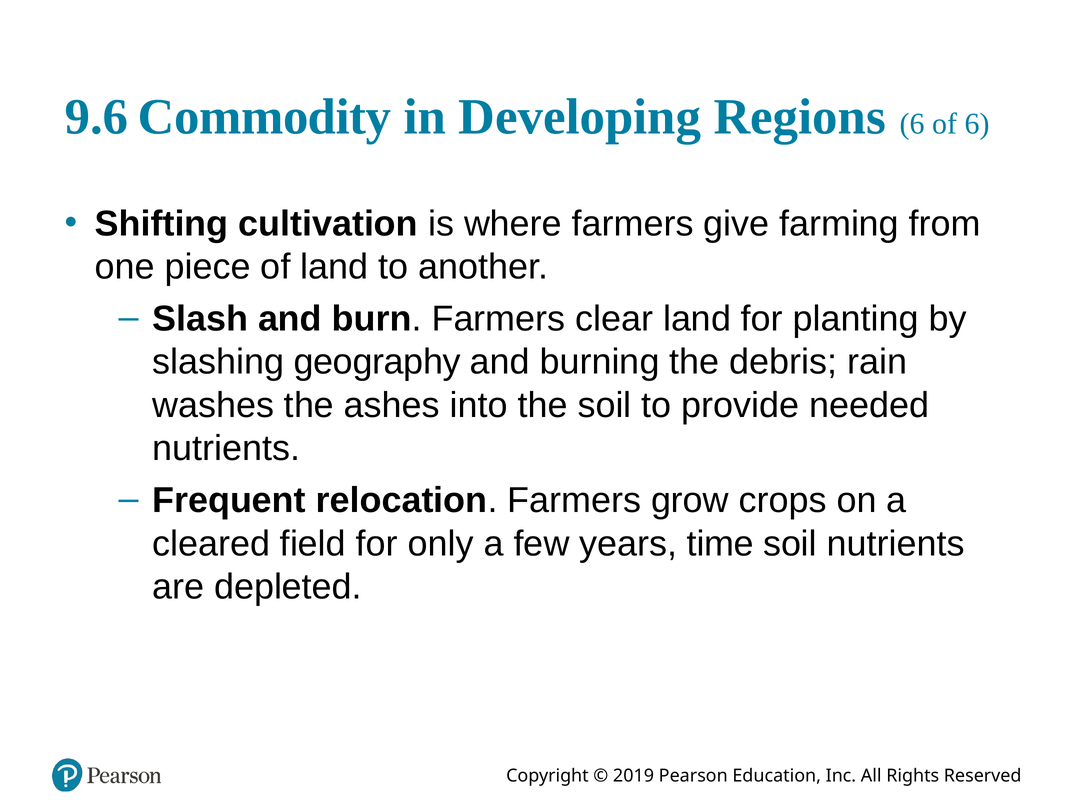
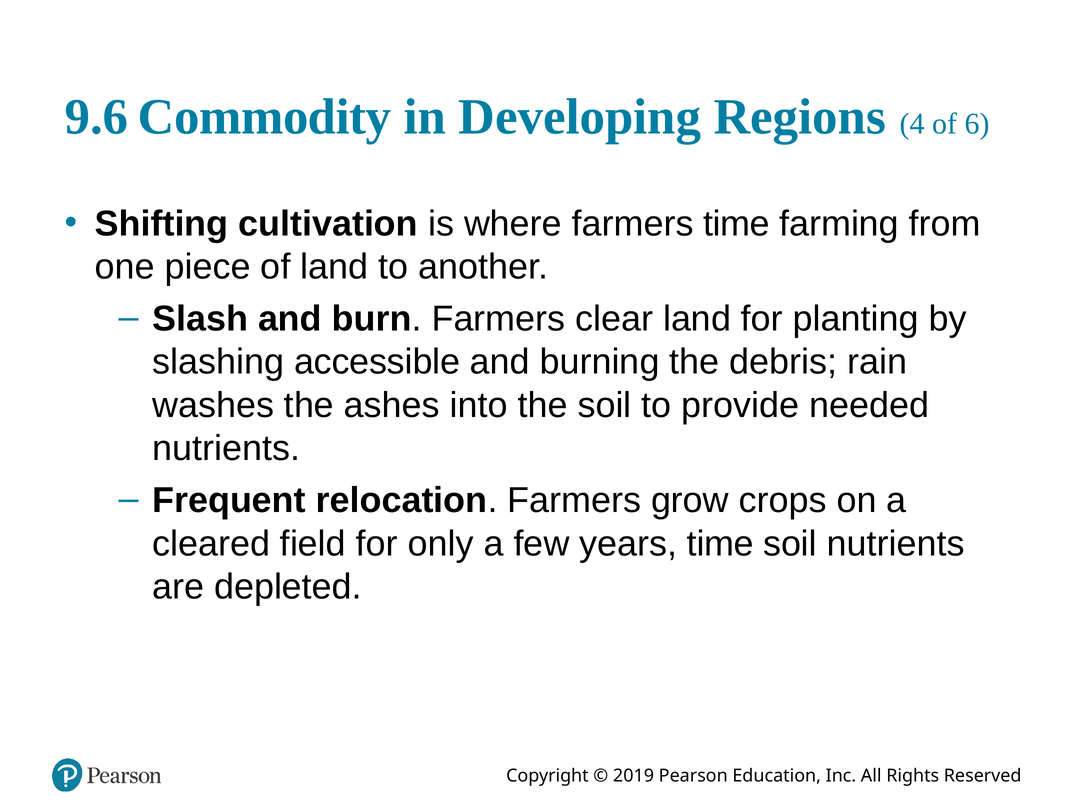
Regions 6: 6 -> 4 (912, 124)
farmers give: give -> time (736, 224)
geography: geography -> accessible (377, 362)
